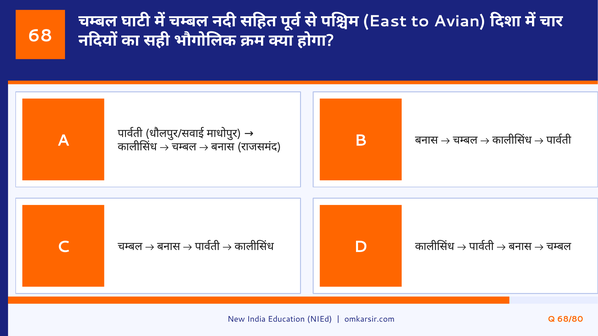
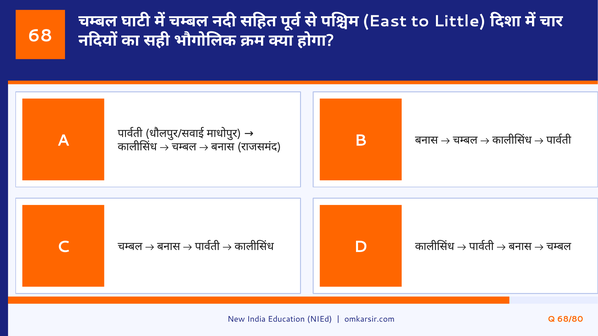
Avian: Avian -> Little (460, 21)
